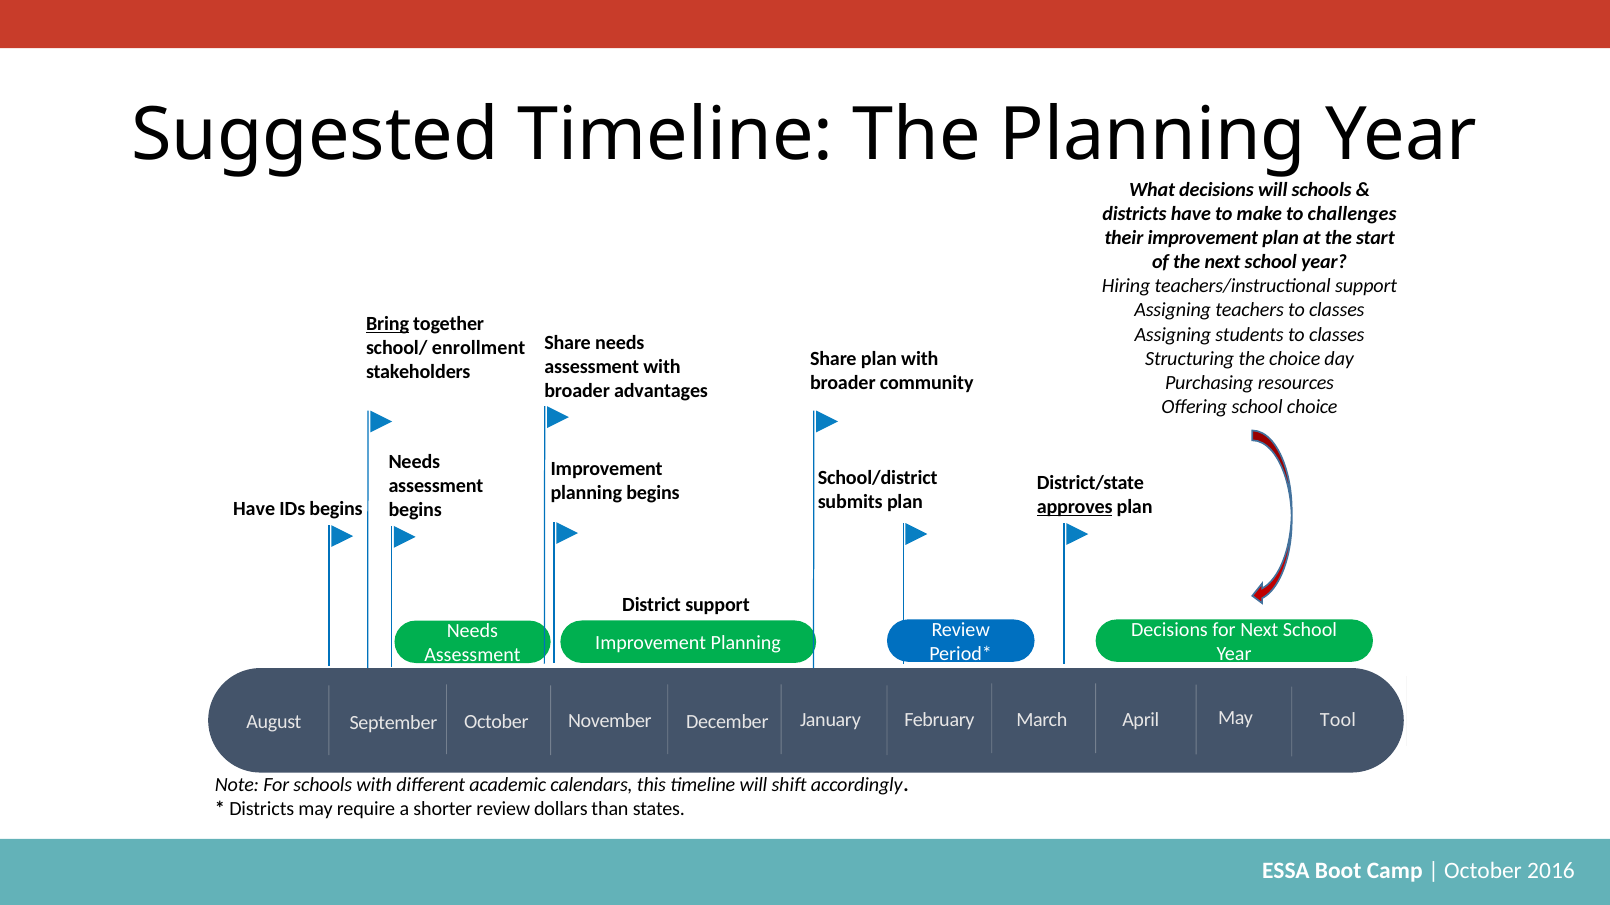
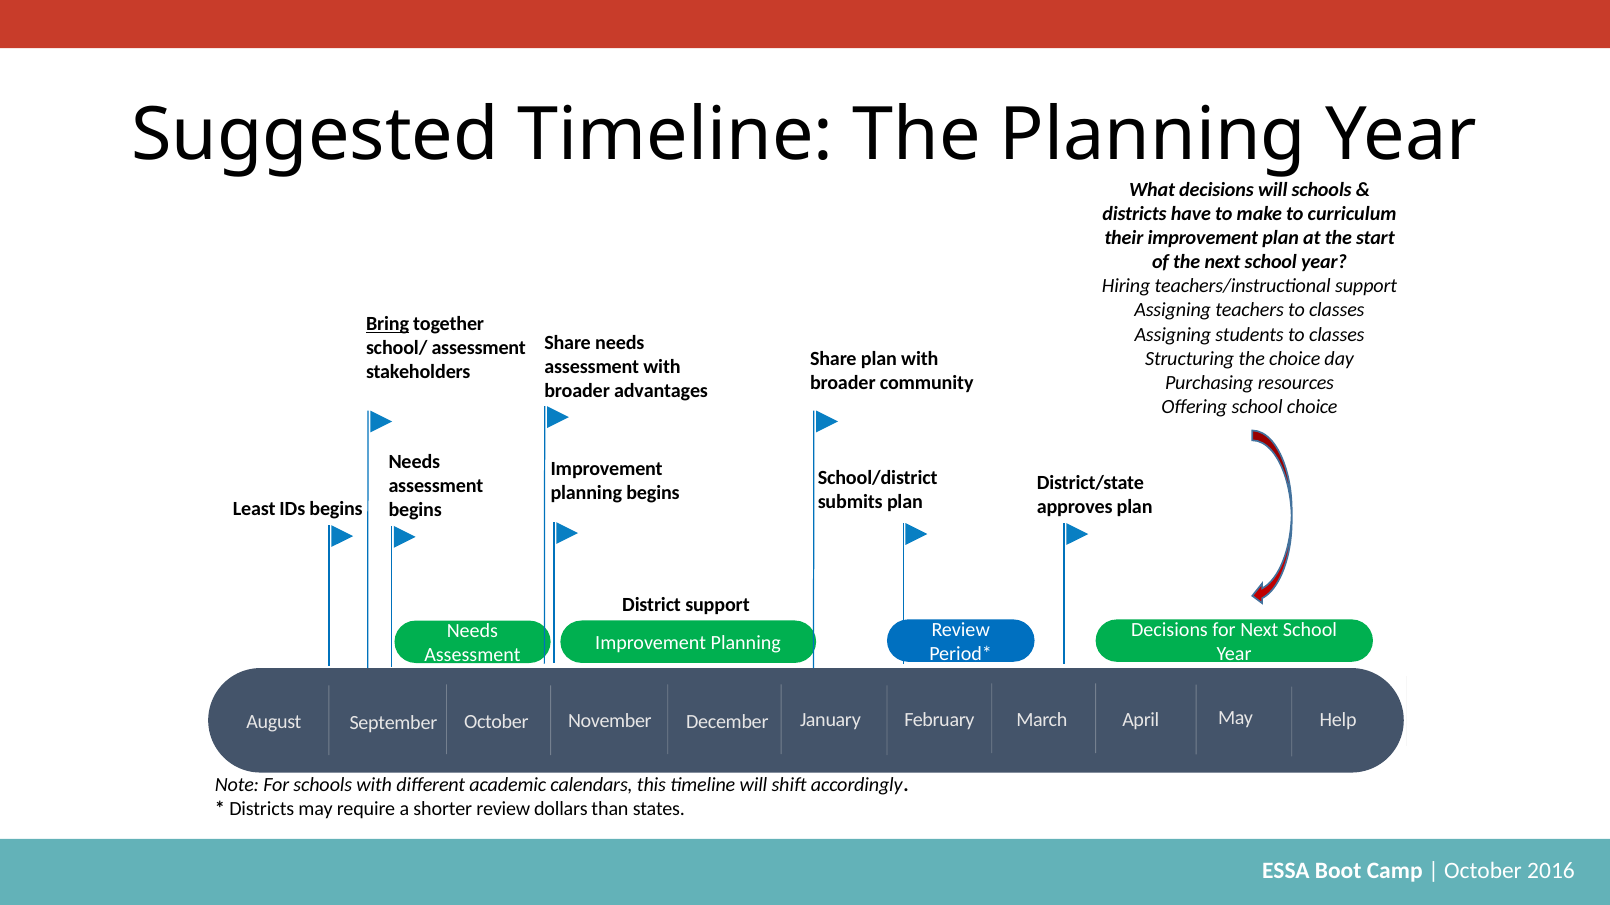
challenges: challenges -> curriculum (1352, 214)
school/ enrollment: enrollment -> assessment (479, 348)
approves underline: present -> none (1075, 508)
Have: Have -> Least (254, 510)
Tool: Tool -> Help (1338, 720)
